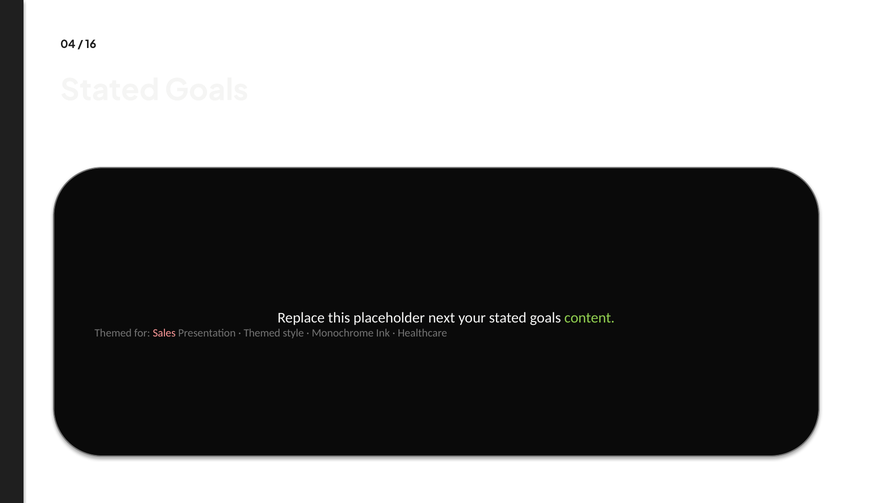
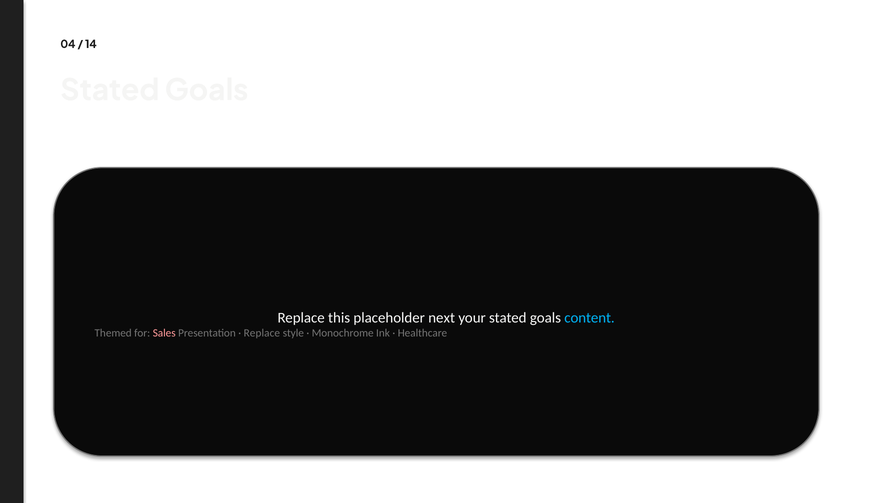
16: 16 -> 14 (91, 44)
content colour: light green -> light blue (590, 318)
Themed: Themed -> Replace (262, 334)
